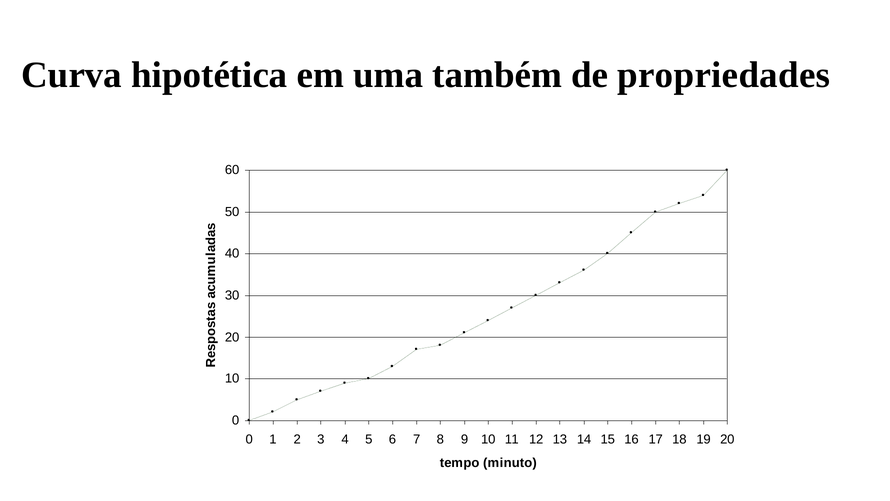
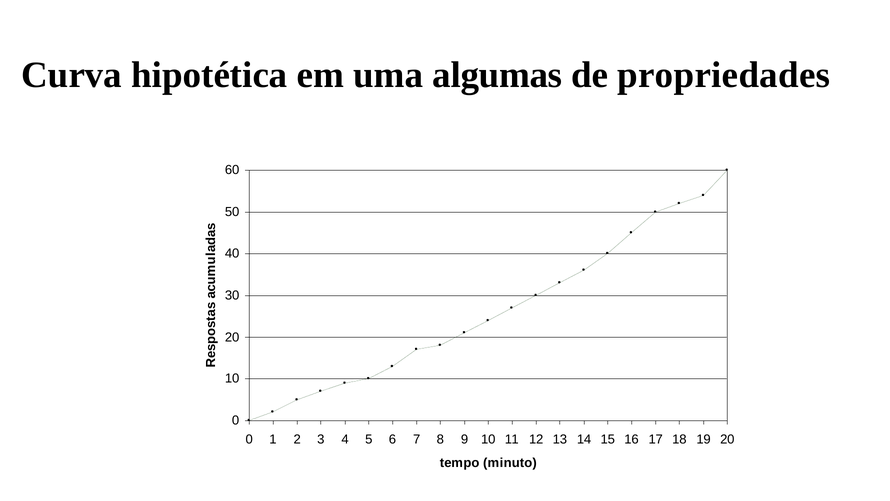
também: também -> algumas (497, 75)
